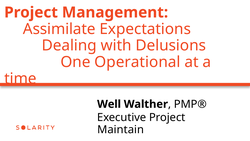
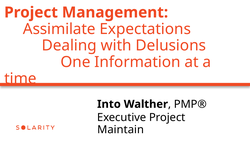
Operational: Operational -> Information (137, 62)
Well: Well -> Into (109, 104)
